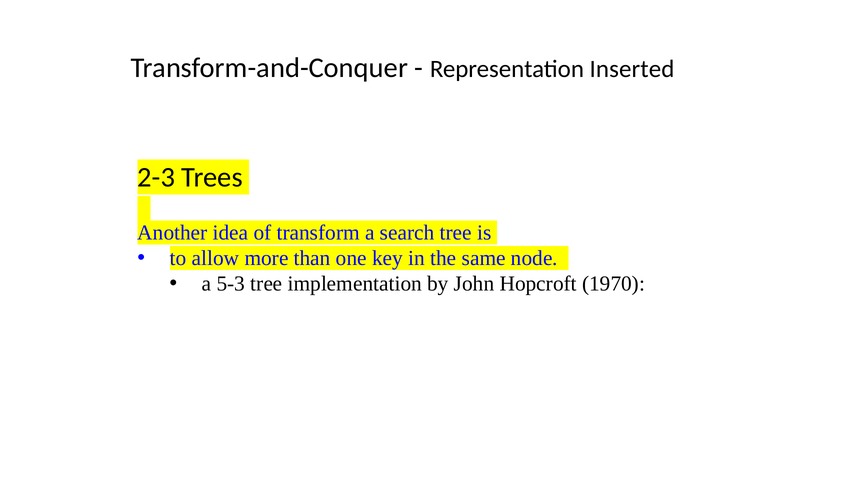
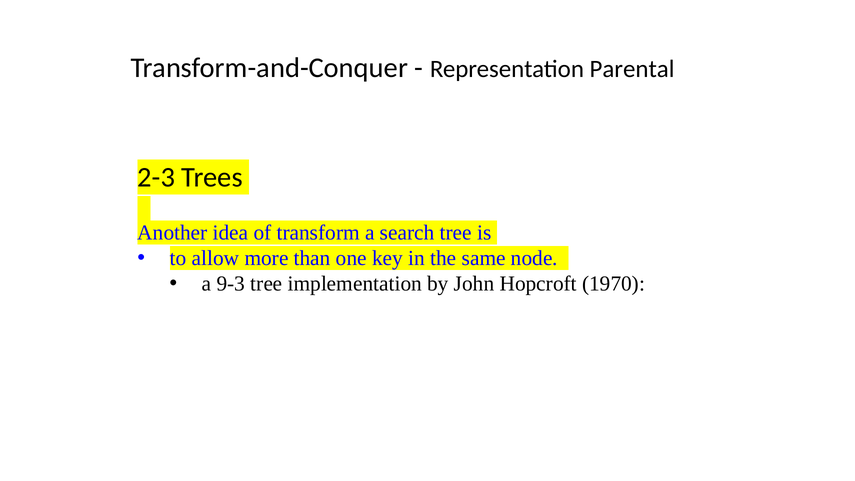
Inserted: Inserted -> Parental (632, 69)
5-3: 5-3 -> 9-3 (231, 284)
